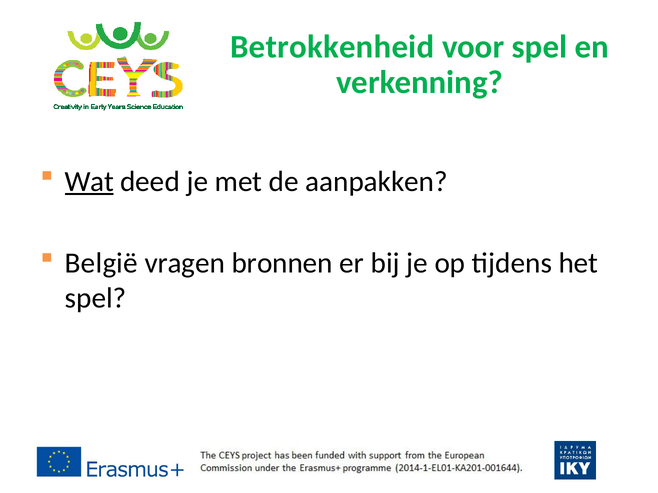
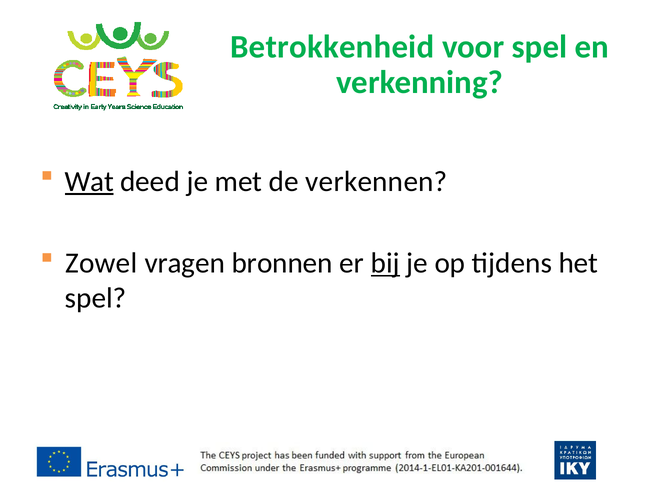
aanpakken: aanpakken -> verkennen (376, 182)
België: België -> Zowel (101, 263)
bij underline: none -> present (385, 263)
